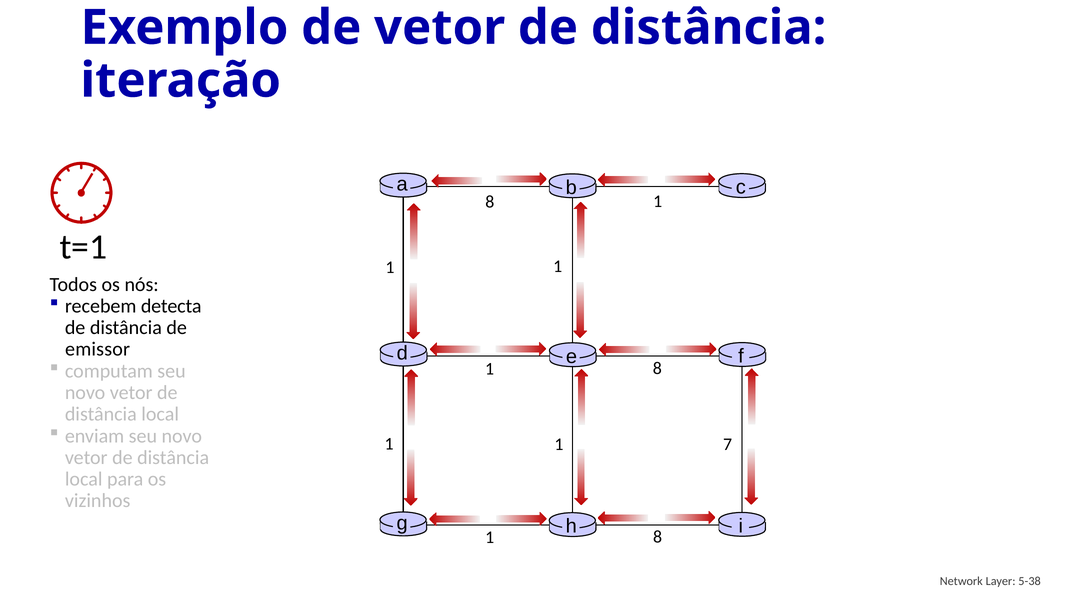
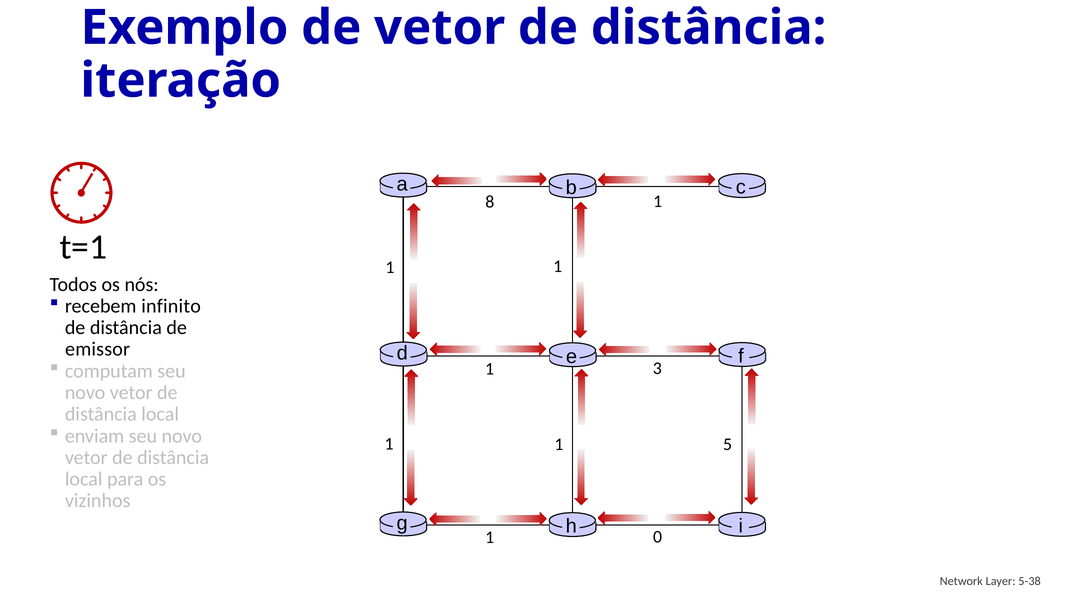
detecta: detecta -> infinito (171, 306)
8: 8 -> 3 (657, 368)
7: 7 -> 5 (728, 445)
8: 8 -> 0 (658, 537)
